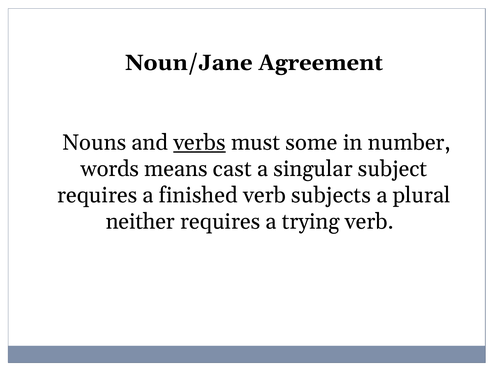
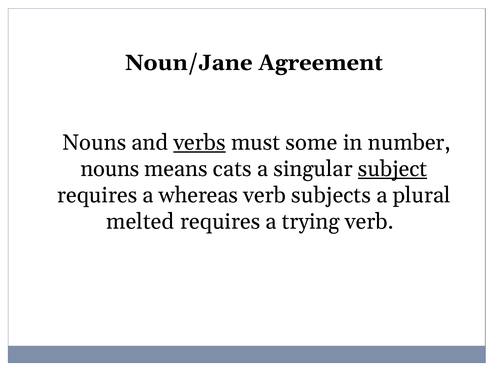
words: words -> nouns (110, 169)
cast: cast -> cats (232, 169)
subject underline: none -> present (392, 169)
finished: finished -> whereas (198, 195)
neither: neither -> melted (140, 221)
